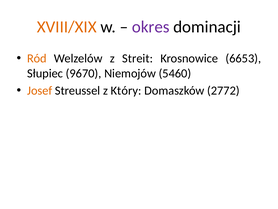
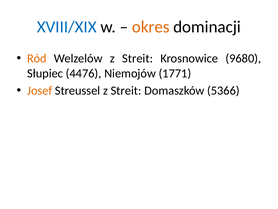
XVIII/XIX colour: orange -> blue (67, 27)
okres colour: purple -> orange (151, 27)
6653: 6653 -> 9680 (243, 58)
9670: 9670 -> 4476 (84, 73)
5460: 5460 -> 1771 (175, 73)
Streussel z Który: Który -> Streit (126, 90)
2772: 2772 -> 5366 (223, 90)
